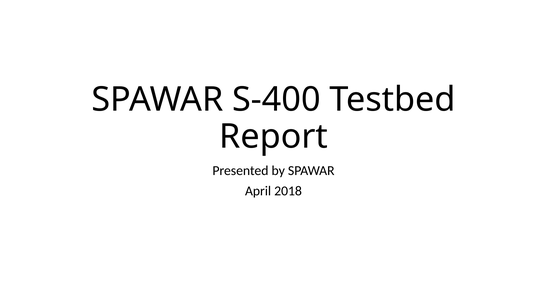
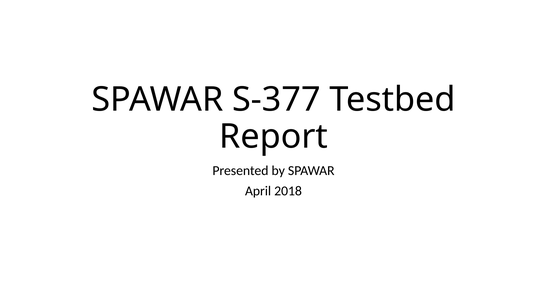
S-400: S-400 -> S-377 (276, 100)
